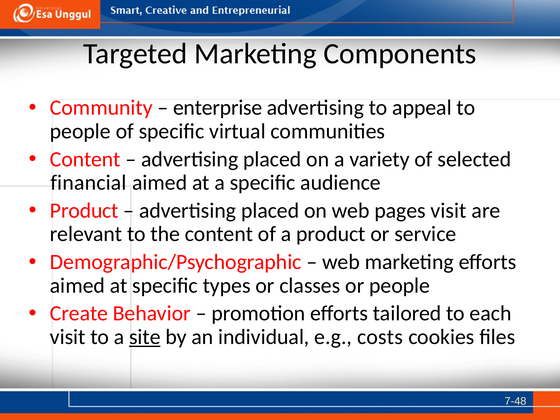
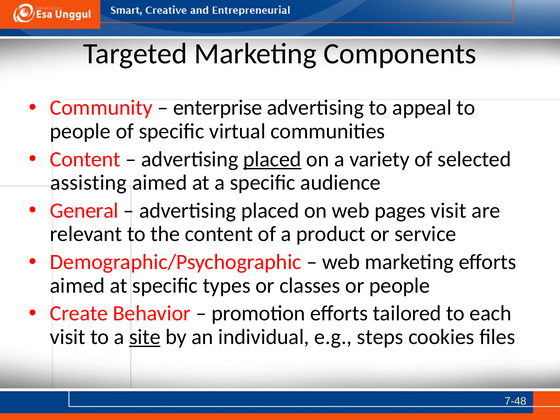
placed underline: none -> present (272, 159)
financial: financial -> assisting (88, 183)
Product: Product -> General (84, 211)
costs: costs -> steps (380, 337)
